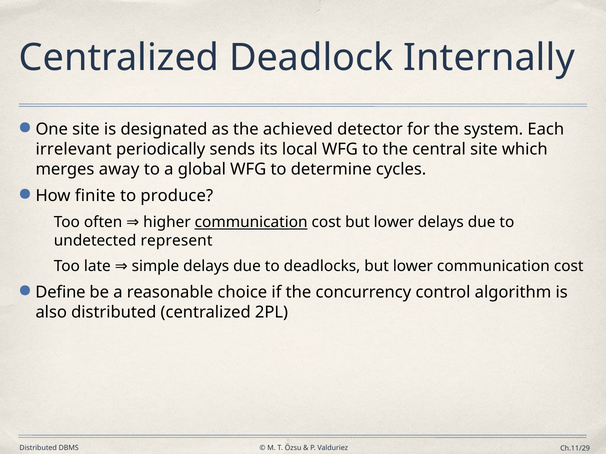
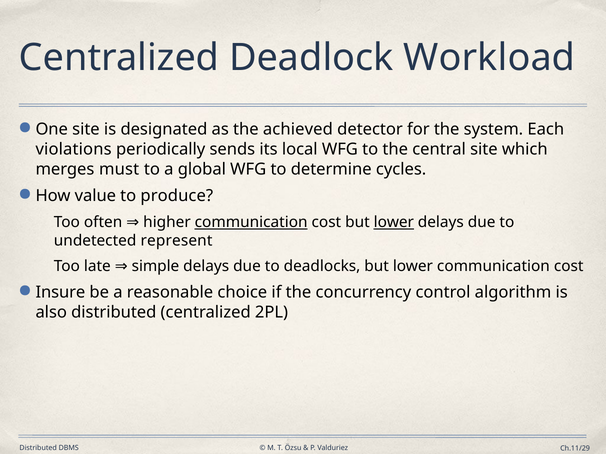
Internally: Internally -> Workload (489, 58)
irrelevant: irrelevant -> violations (74, 149)
away: away -> must (119, 169)
finite: finite -> value (95, 196)
lower underline: none -> present (394, 222)
Define: Define -> Insure (60, 293)
